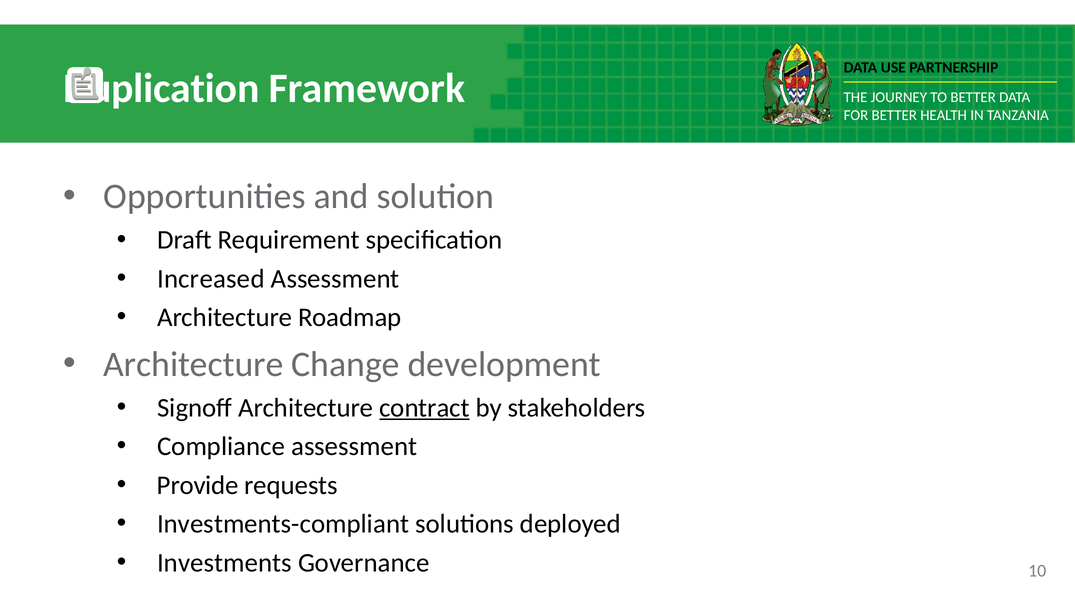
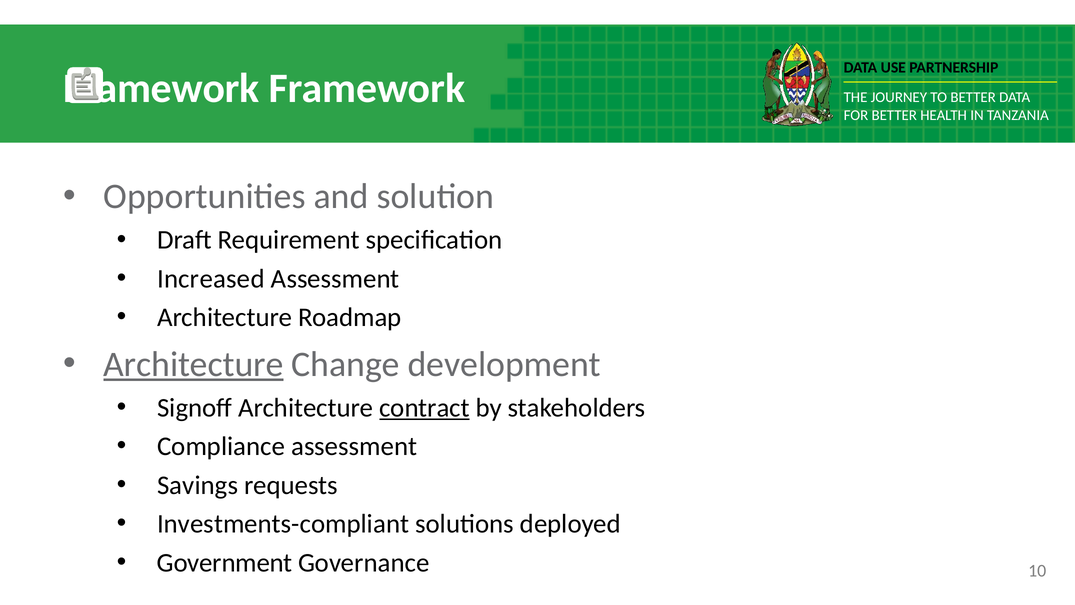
Duplication: Duplication -> Framework (161, 88)
Architecture underline: none -> present (193, 364)
Provide: Provide -> Savings (198, 485)
Investments: Investments -> Government (225, 562)
